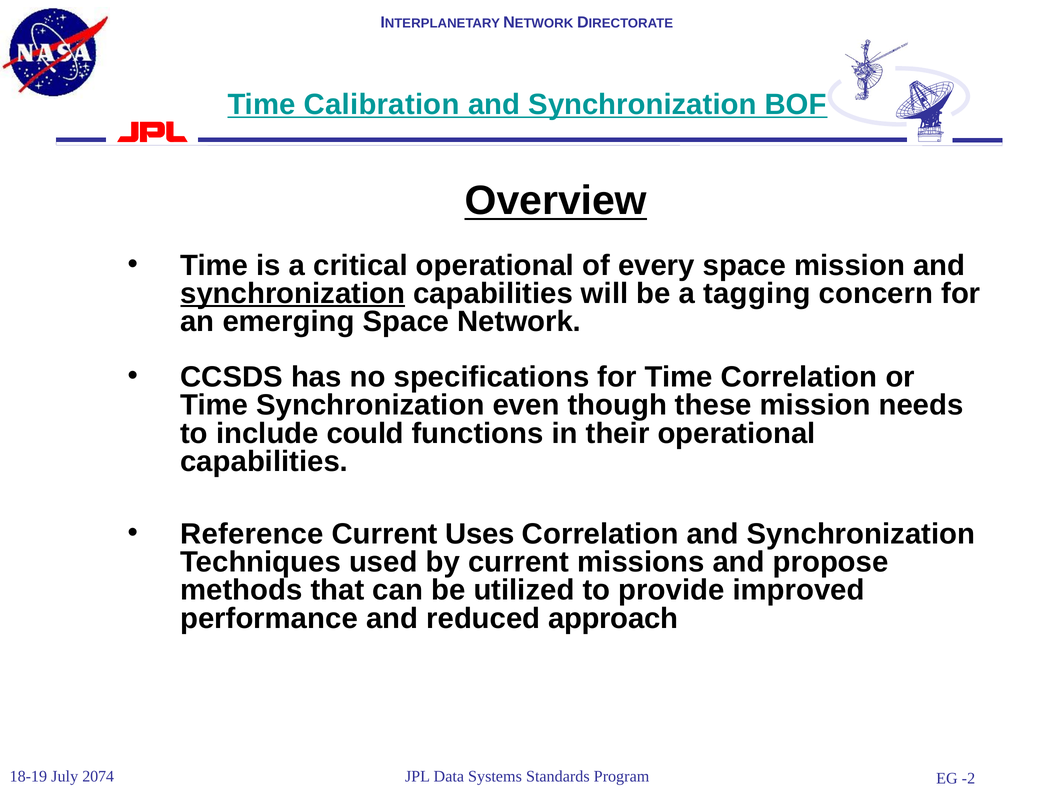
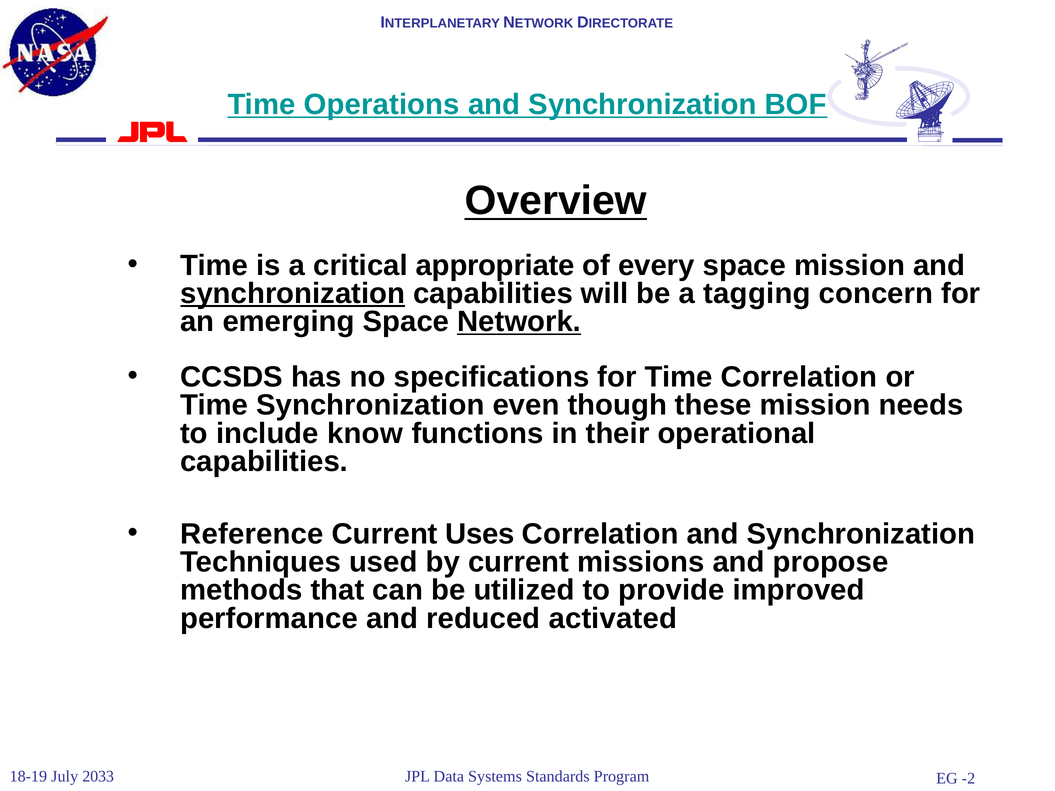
Calibration: Calibration -> Operations (382, 105)
critical operational: operational -> appropriate (495, 265)
Network underline: none -> present (519, 322)
could: could -> know (365, 434)
approach: approach -> activated (613, 619)
2074: 2074 -> 2033 (98, 777)
